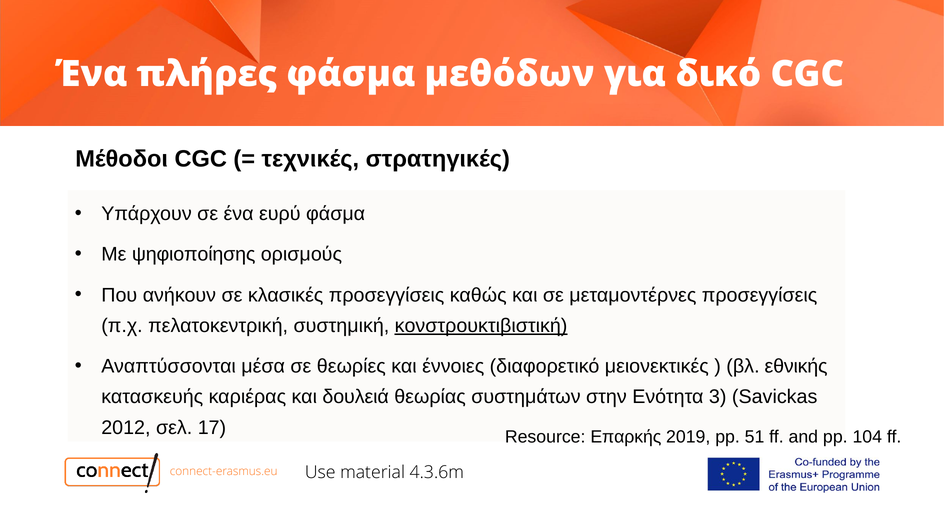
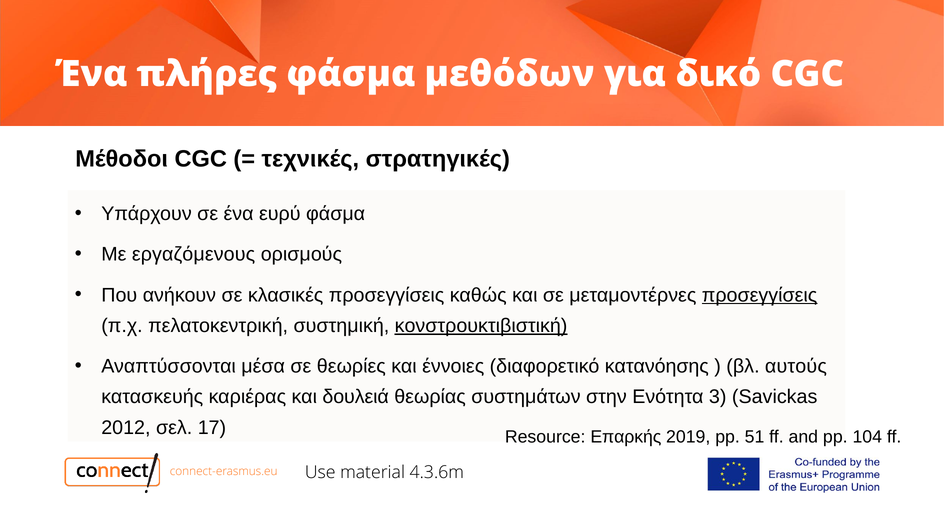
ψηφιοποίησης: ψηφιοποίησης -> εργαζόμενους (194, 254)
προσεγγίσεις underline: none -> present (760, 295)
μειονεκτικές: μειονεκτικές -> κατανόησης (657, 366)
εθνικής: εθνικής -> αυτούς (796, 366)
